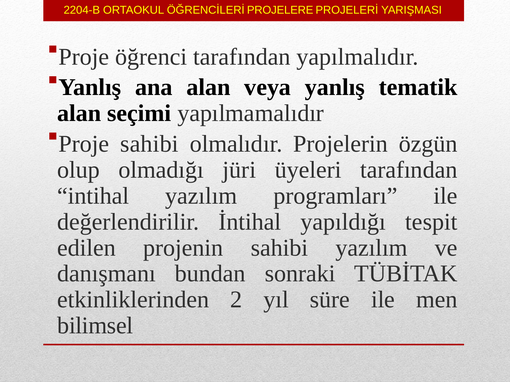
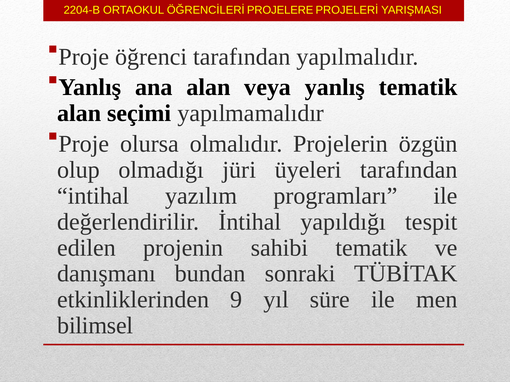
Proje sahibi: sahibi -> olursa (149, 144)
sahibi yazılım: yazılım -> tematik (371, 248)
2: 2 -> 9 (236, 300)
